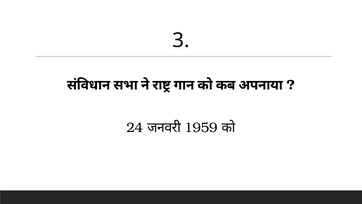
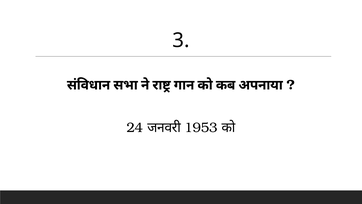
1959: 1959 -> 1953 (201, 128)
